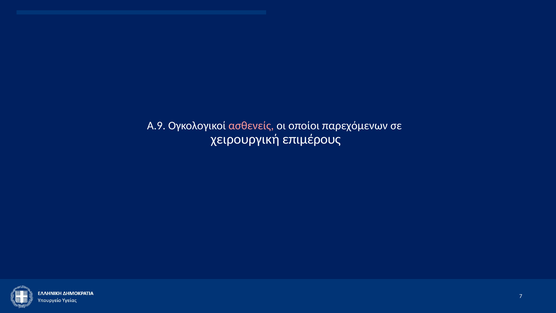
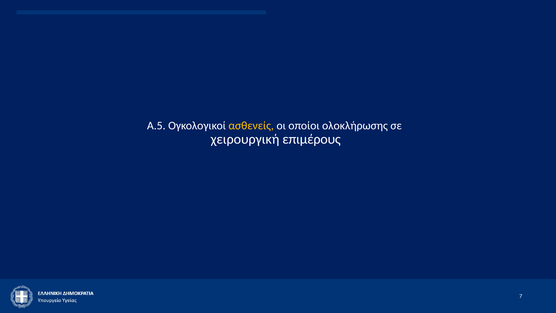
Α.9: Α.9 -> Α.5 (156, 125)
ασθενείς colour: pink -> yellow (251, 125)
παρεχόμενων: παρεχόμενων -> ολοκλήρωσης (355, 125)
